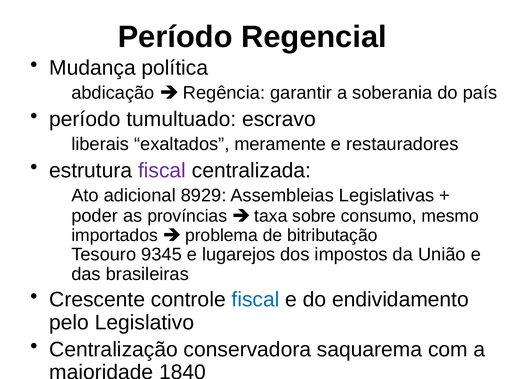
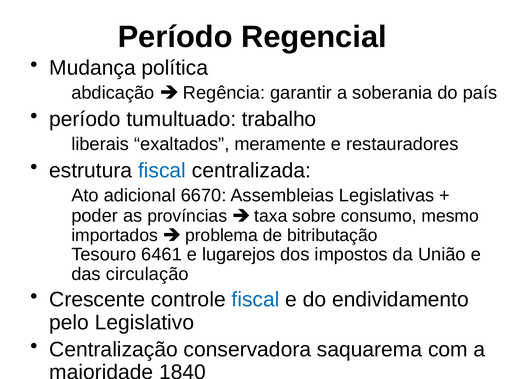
escravo: escravo -> trabalho (279, 119)
fiscal colour: purple -> blue (162, 170)
8929: 8929 -> 6670 (204, 195)
9345: 9345 -> 6461 (162, 254)
brasileiras: brasileiras -> circulação (147, 274)
